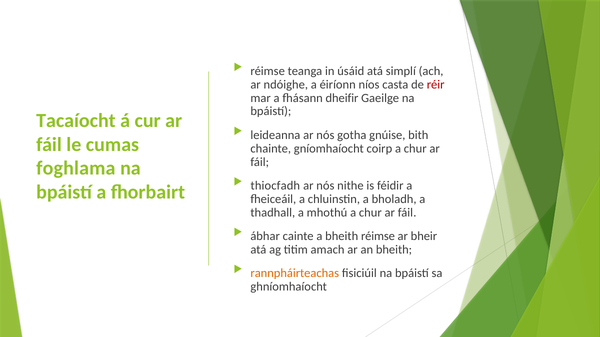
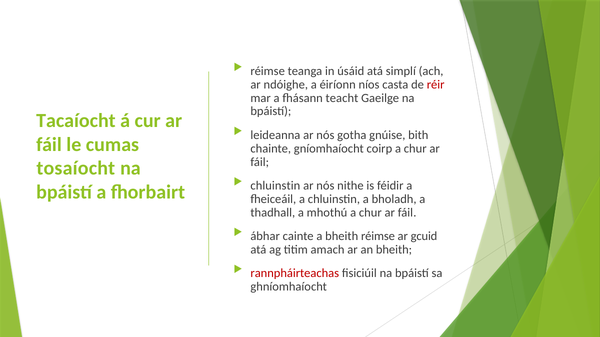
dheifir: dheifir -> teacht (342, 98)
foghlama: foghlama -> tosaíocht (76, 169)
thiocfadh: thiocfadh -> chluinstin (275, 186)
bheir: bheir -> gcuid (424, 236)
rannpháirteachas colour: orange -> red (295, 273)
